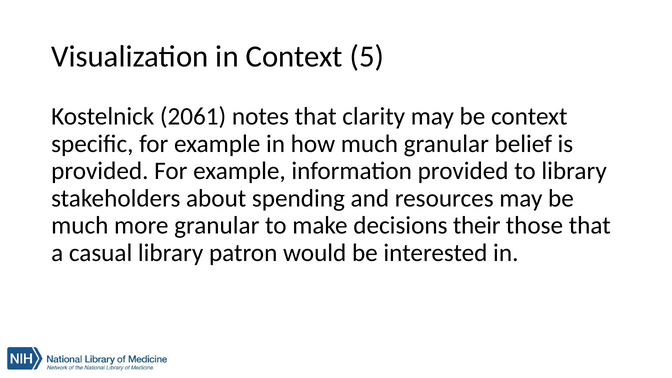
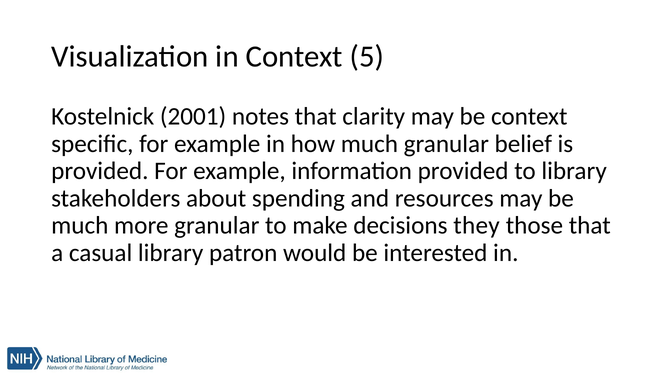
2061: 2061 -> 2001 (193, 117)
their: their -> they (477, 225)
